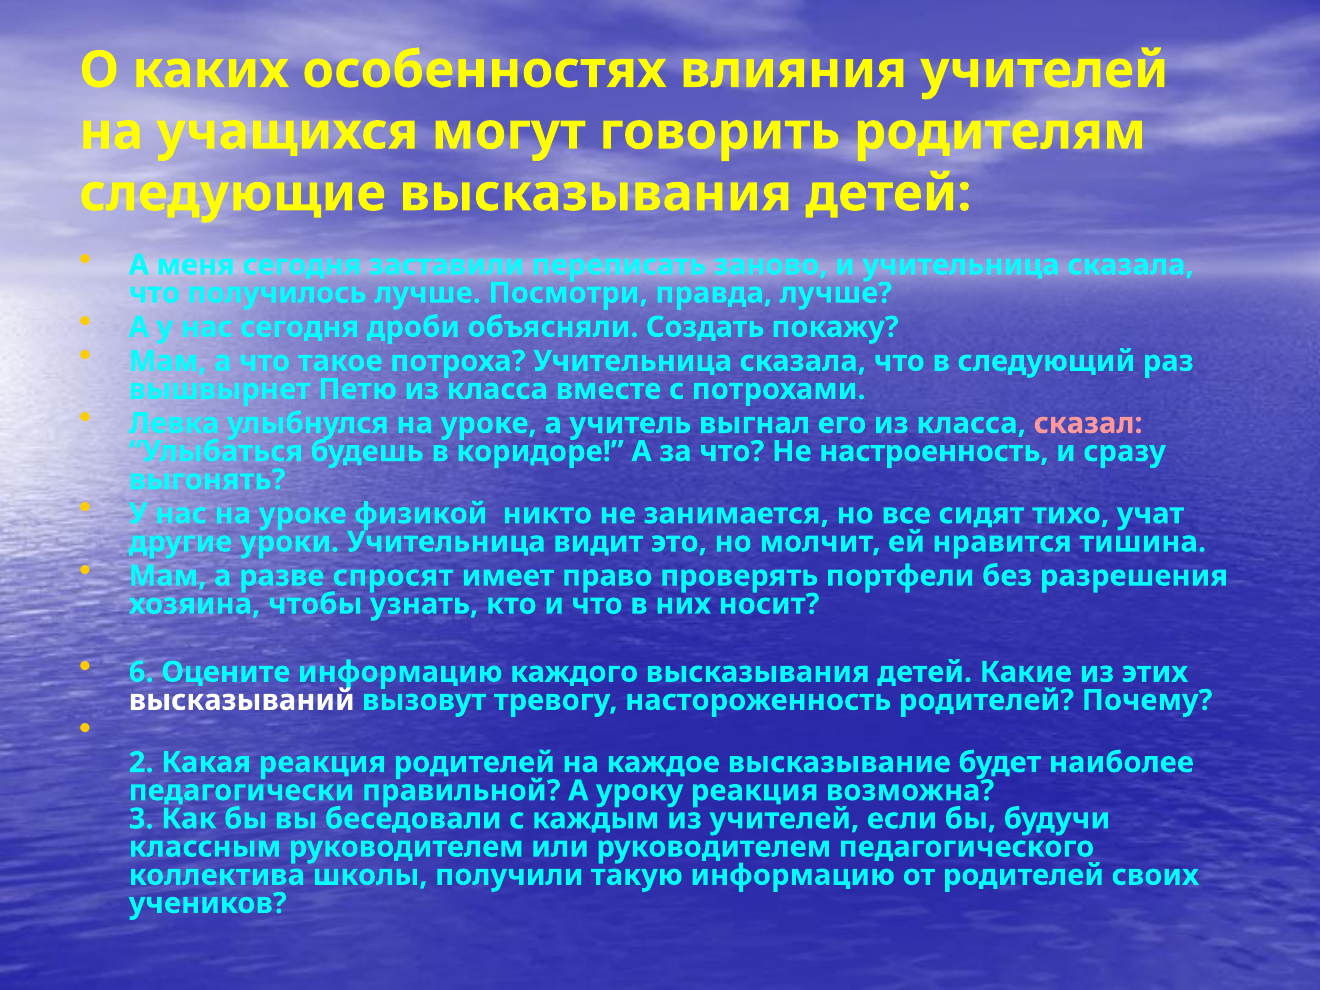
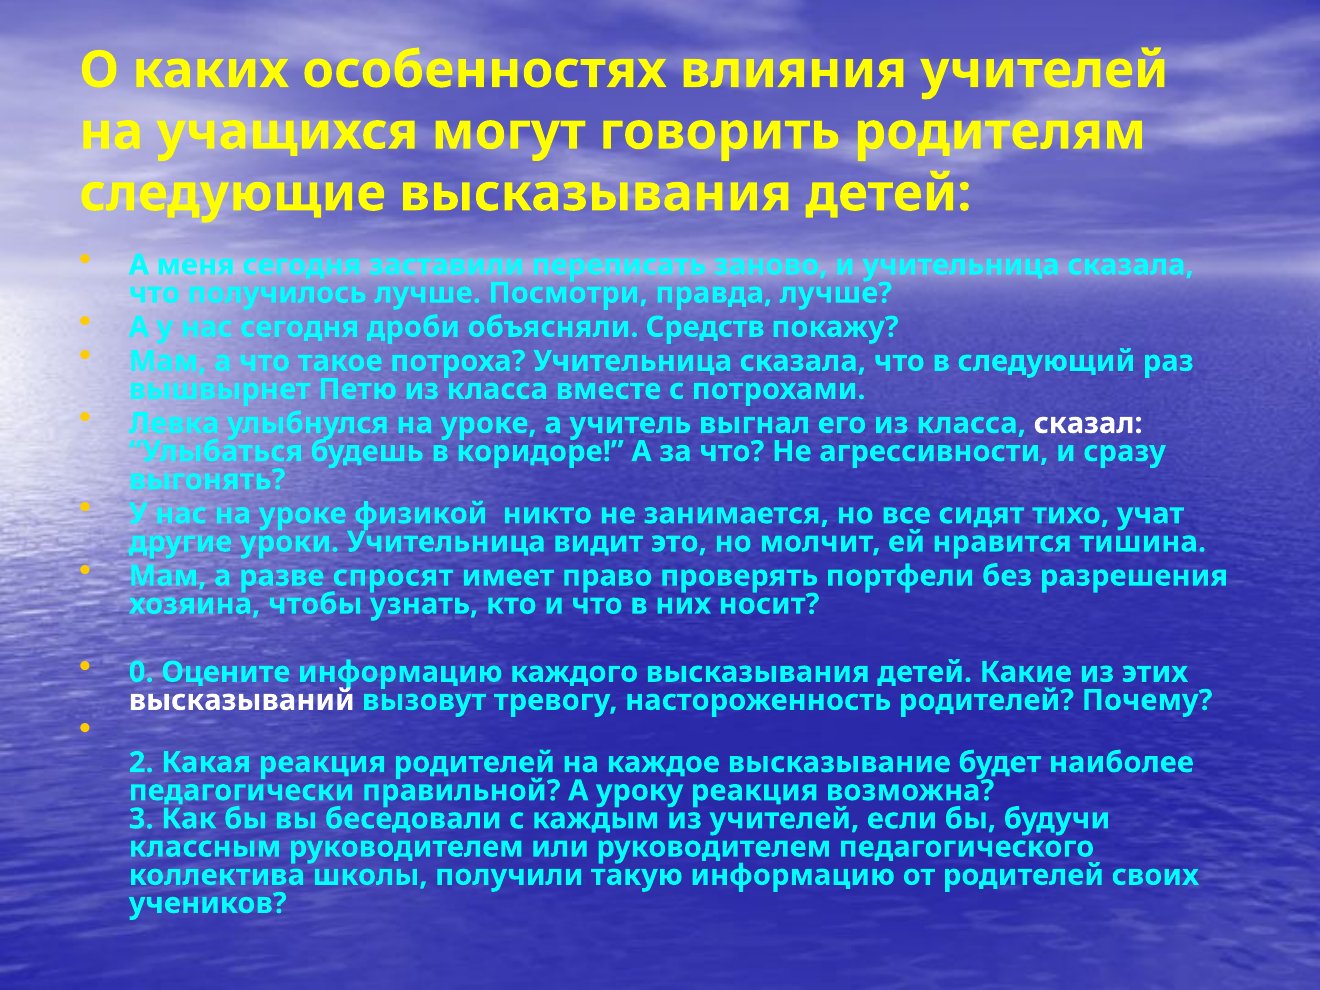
Создать: Создать -> Средств (705, 327)
сказал colour: pink -> white (1088, 423)
настроенность: настроенность -> агрессивности (934, 451)
6: 6 -> 0 (141, 672)
